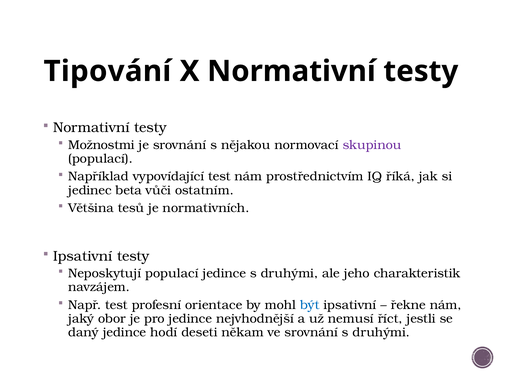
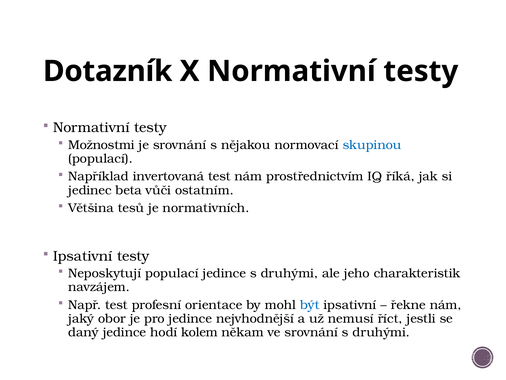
Tipování: Tipování -> Dotazník (108, 71)
skupinou colour: purple -> blue (372, 145)
vypovídající: vypovídající -> invertovaná (168, 176)
deseti: deseti -> kolem (200, 332)
